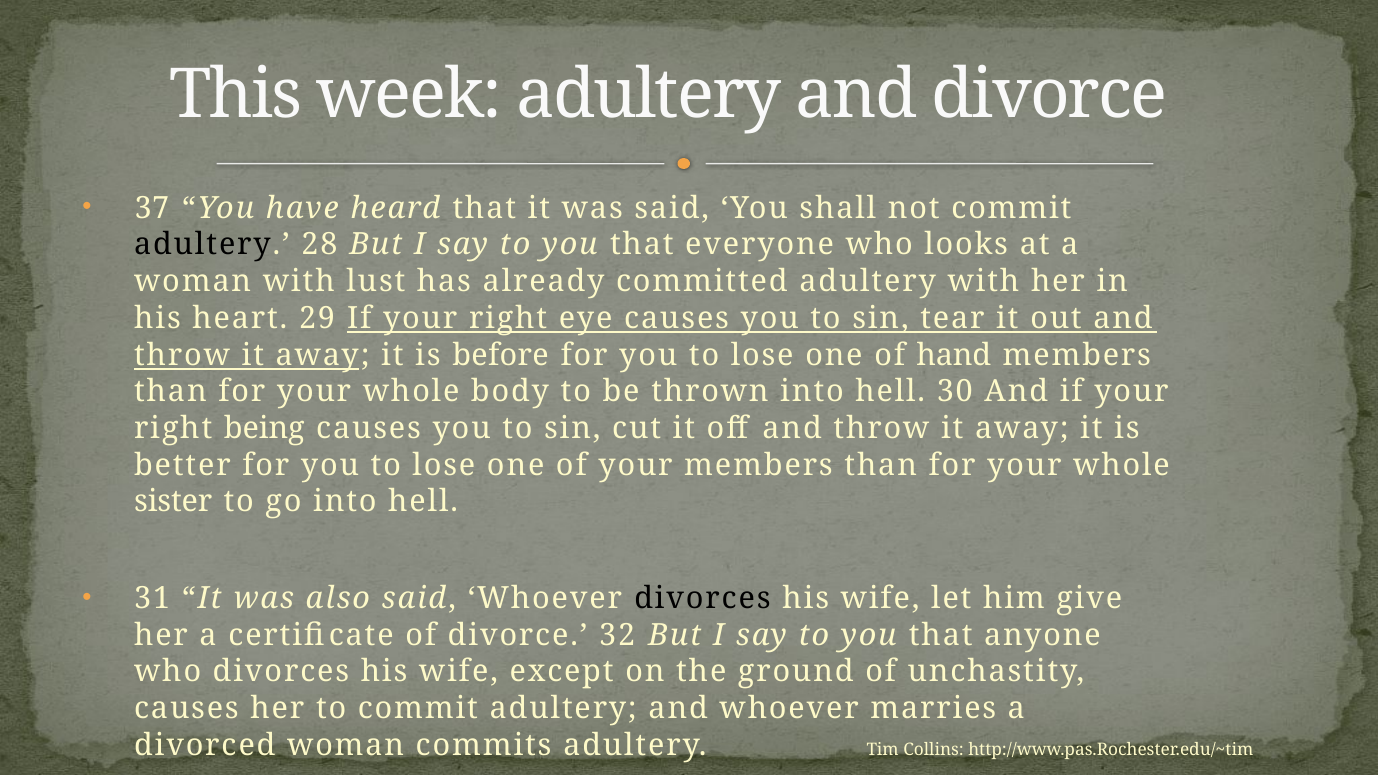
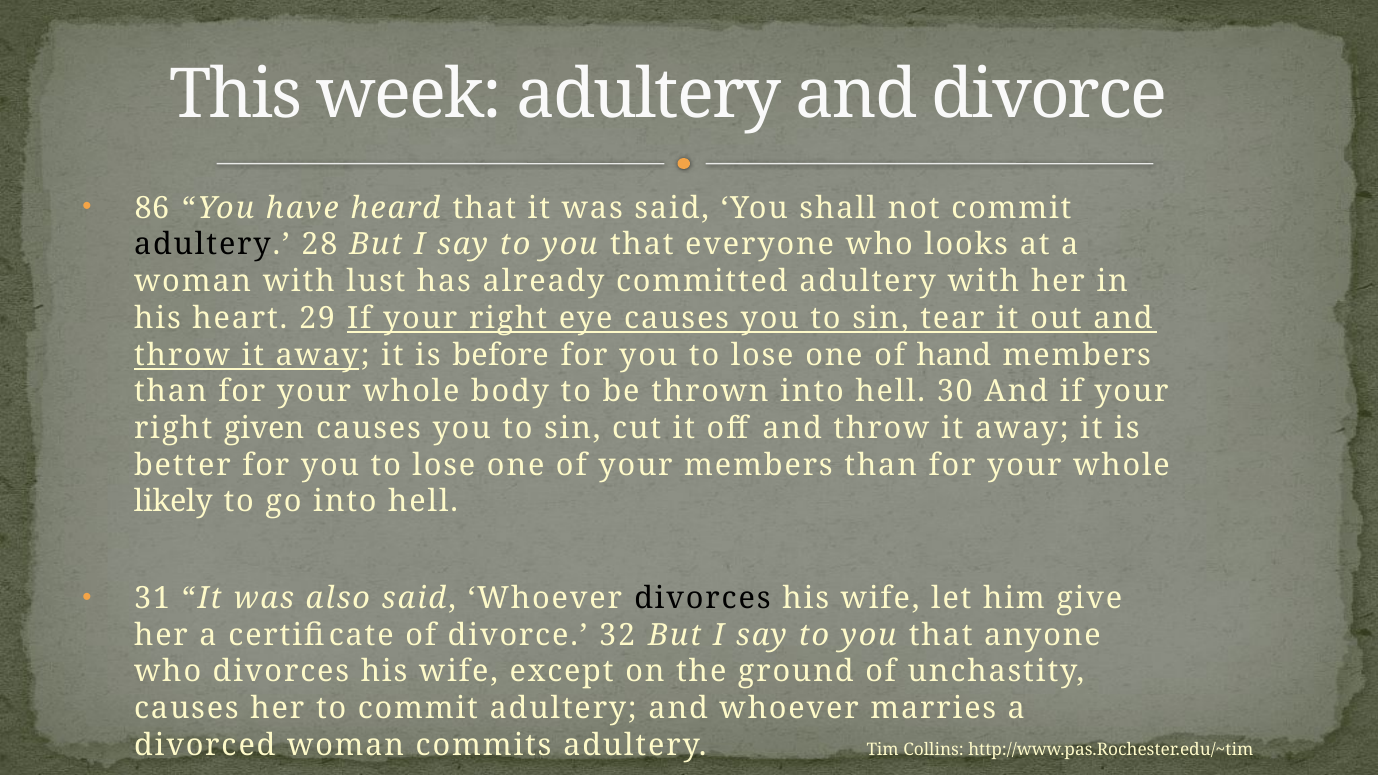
37: 37 -> 86 (152, 208)
being: being -> given (264, 429)
sister: sister -> likely (173, 502)
